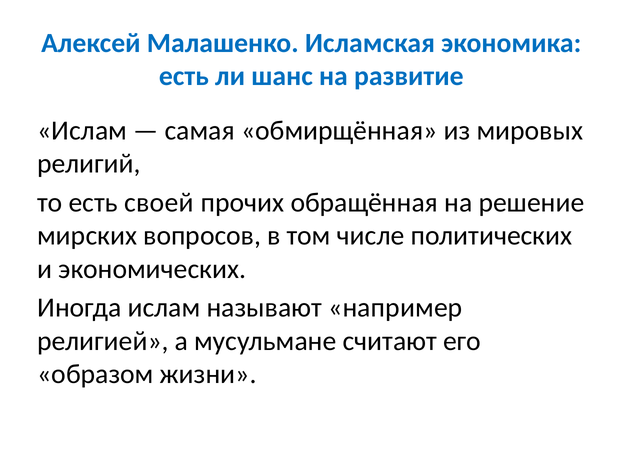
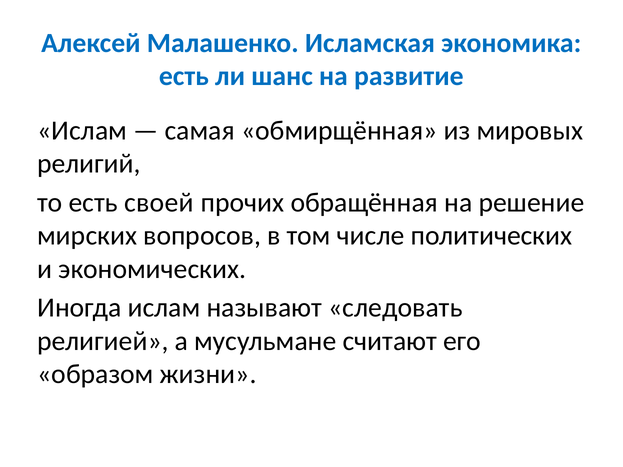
например: например -> следовать (395, 308)
